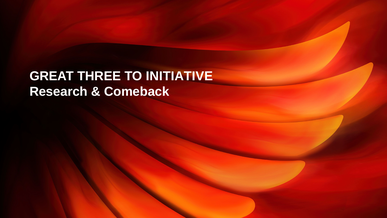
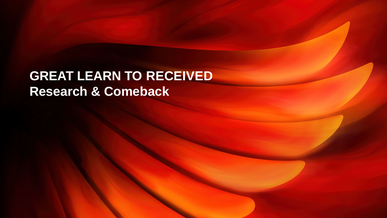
THREE: THREE -> LEARN (99, 76)
INITIATIVE: INITIATIVE -> RECEIVED (179, 76)
